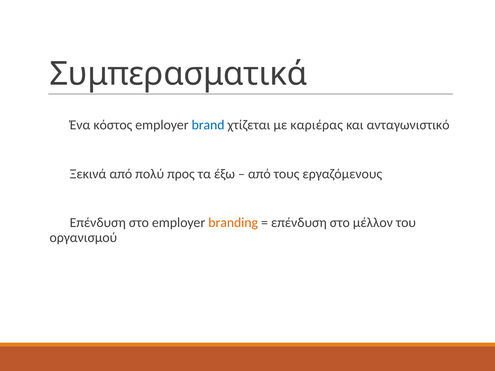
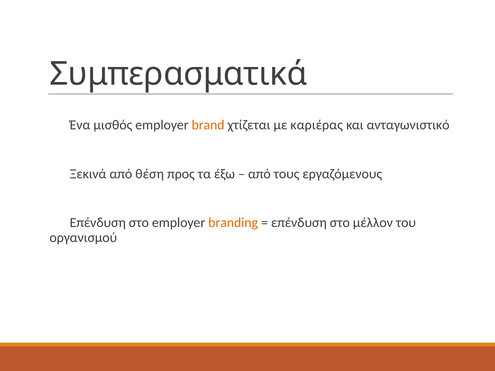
κόστος: κόστος -> μισθός (113, 125)
brand colour: blue -> orange (208, 125)
πολύ: πολύ -> θέση (150, 174)
